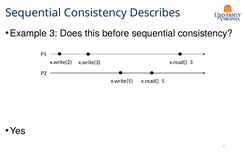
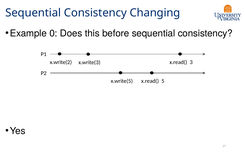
Describes: Describes -> Changing (155, 13)
Example 3: 3 -> 0 (53, 33)
